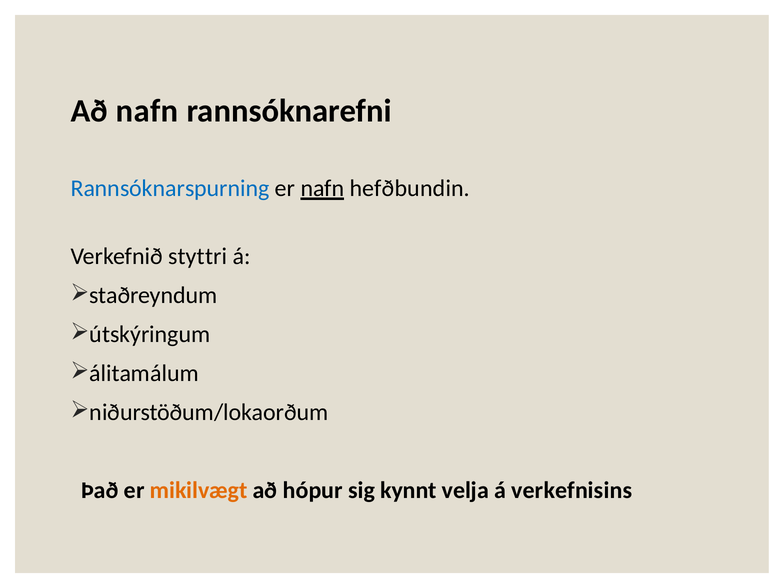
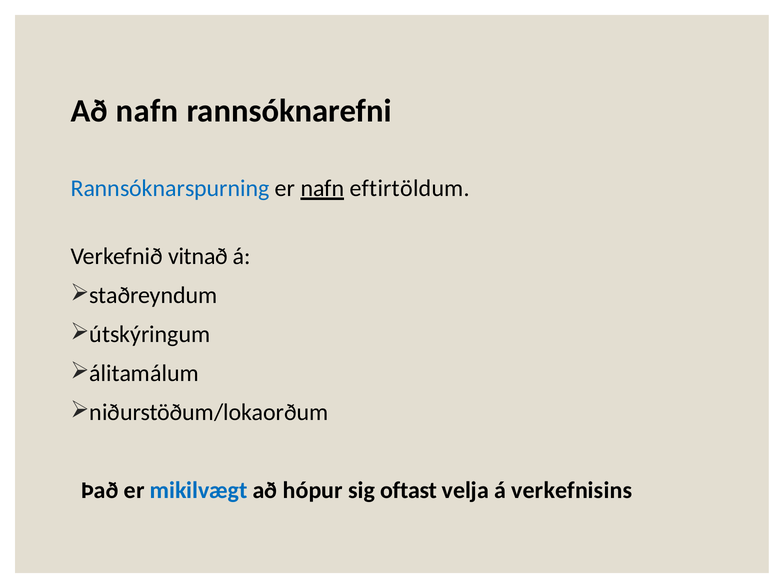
hefðbundin: hefðbundin -> eftirtöldum (410, 188)
styttri: styttri -> vitnað (198, 256)
mikilvægt colour: orange -> blue (199, 490)
kynnt: kynnt -> oftast (409, 490)
